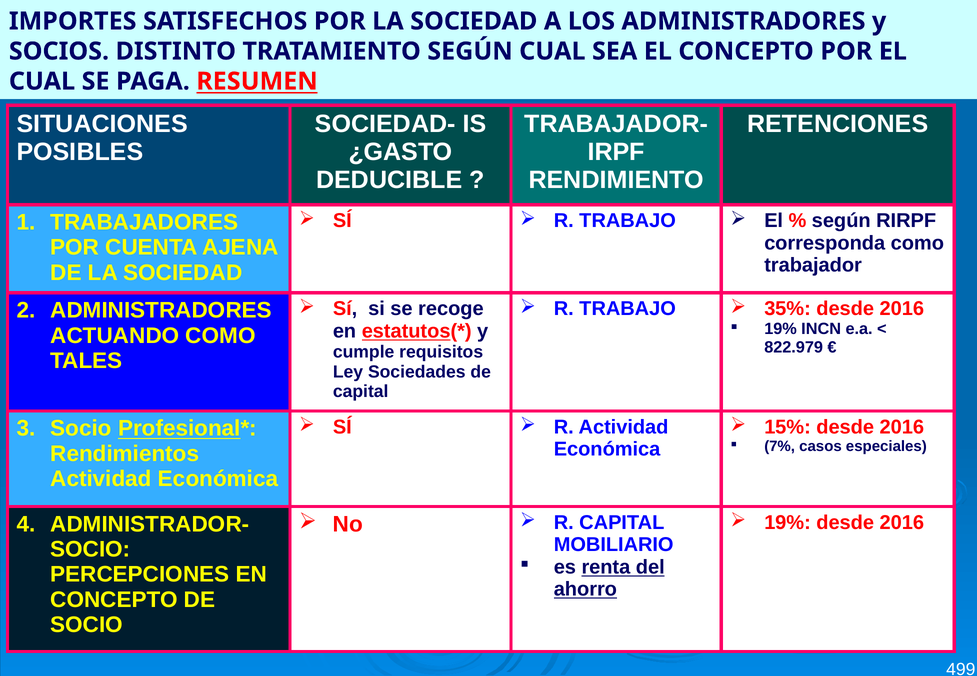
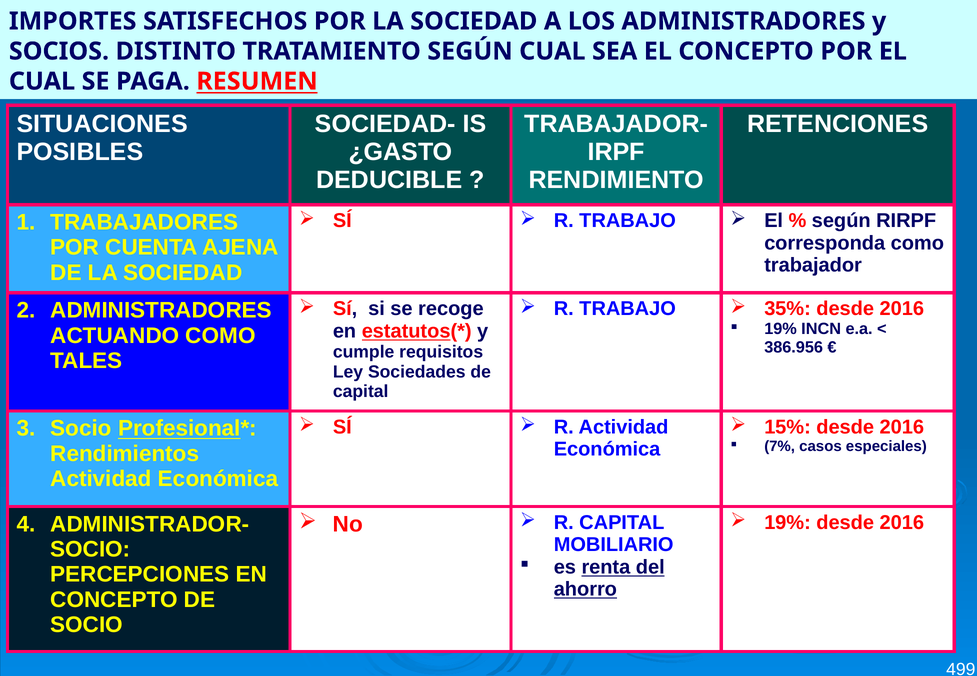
822.979: 822.979 -> 386.956 (794, 347)
